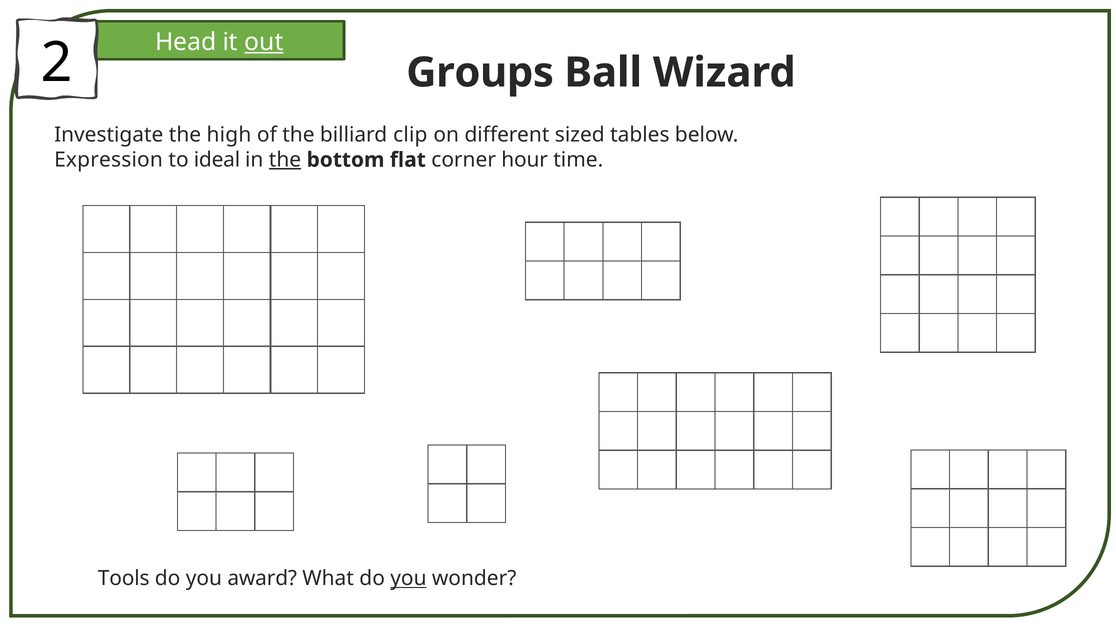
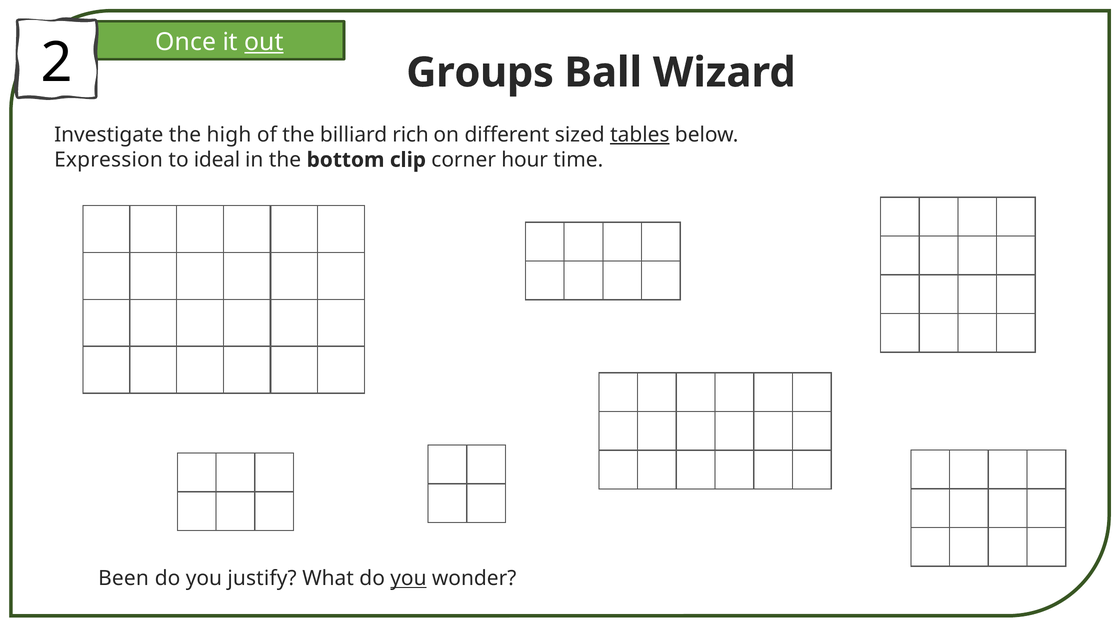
Head: Head -> Once (186, 42)
clip: clip -> rich (411, 135)
tables underline: none -> present (640, 135)
the underline: present -> none (285, 160)
flat: flat -> clip (408, 160)
Tools: Tools -> Been (124, 578)
award: award -> justify (262, 578)
